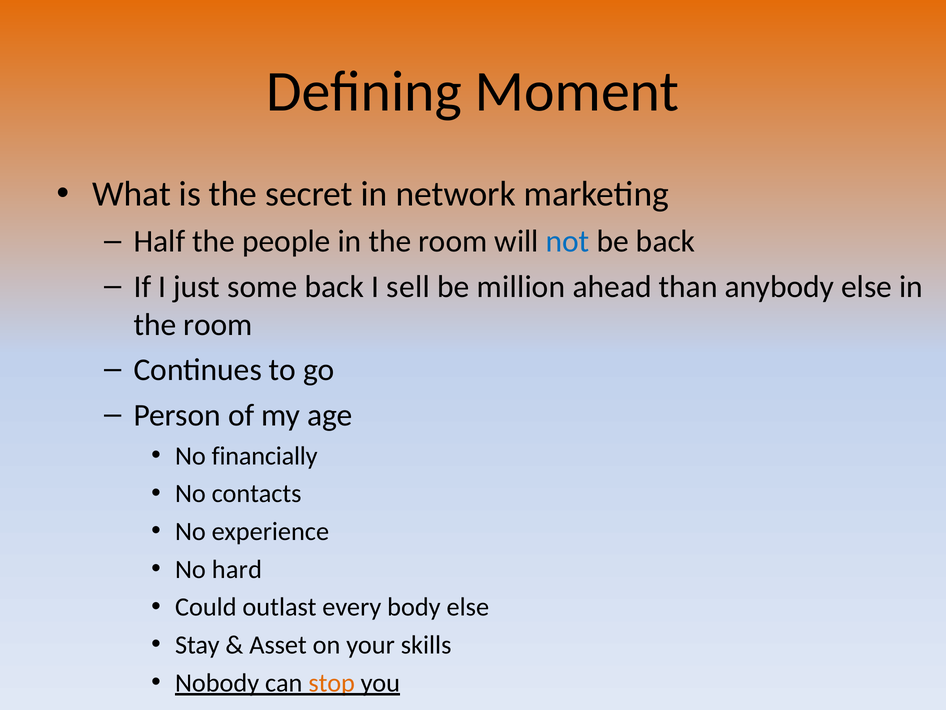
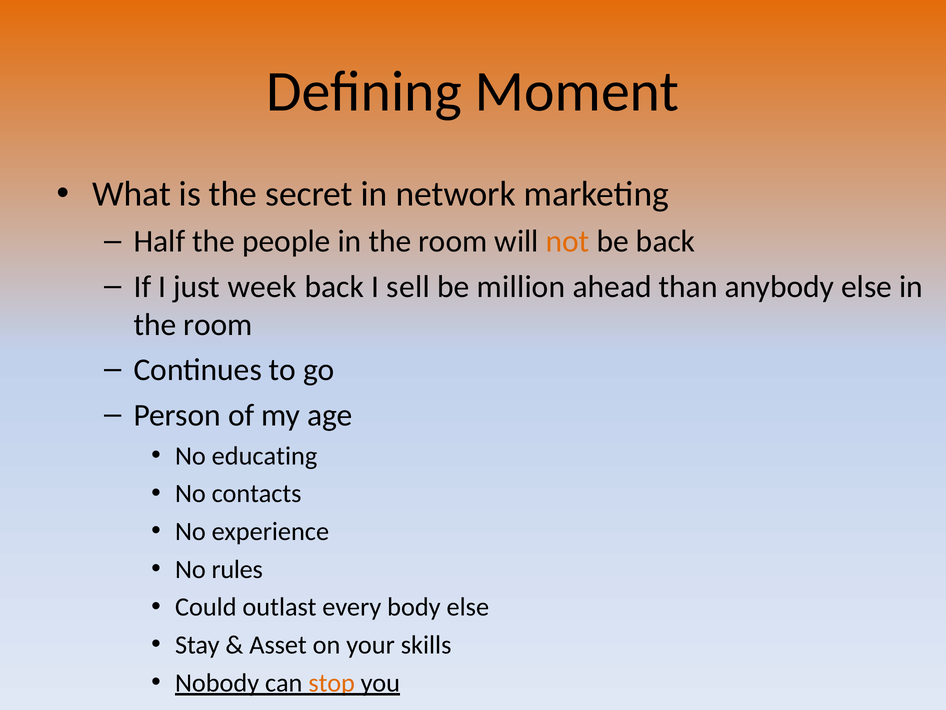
not colour: blue -> orange (568, 241)
some: some -> week (262, 287)
financially: financially -> educating (265, 455)
hard: hard -> rules (237, 569)
